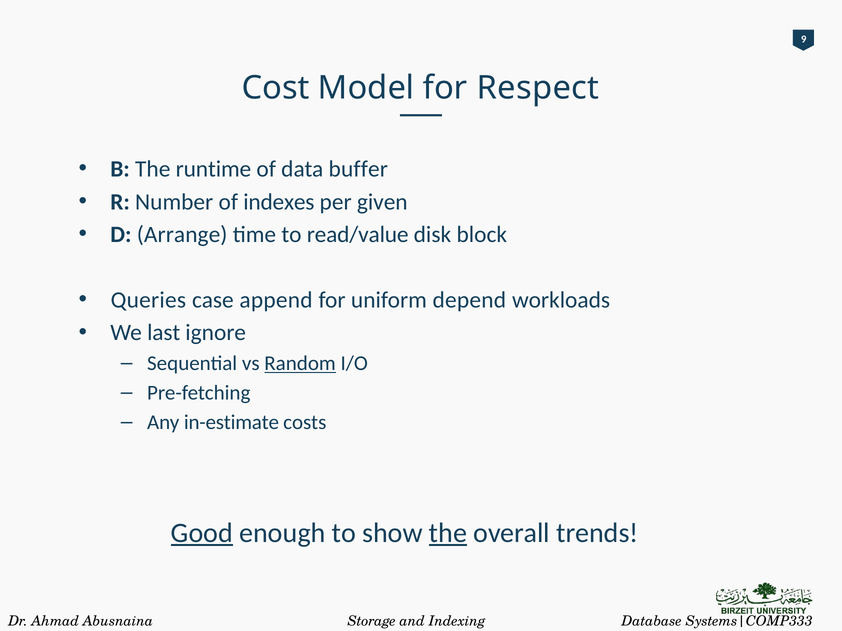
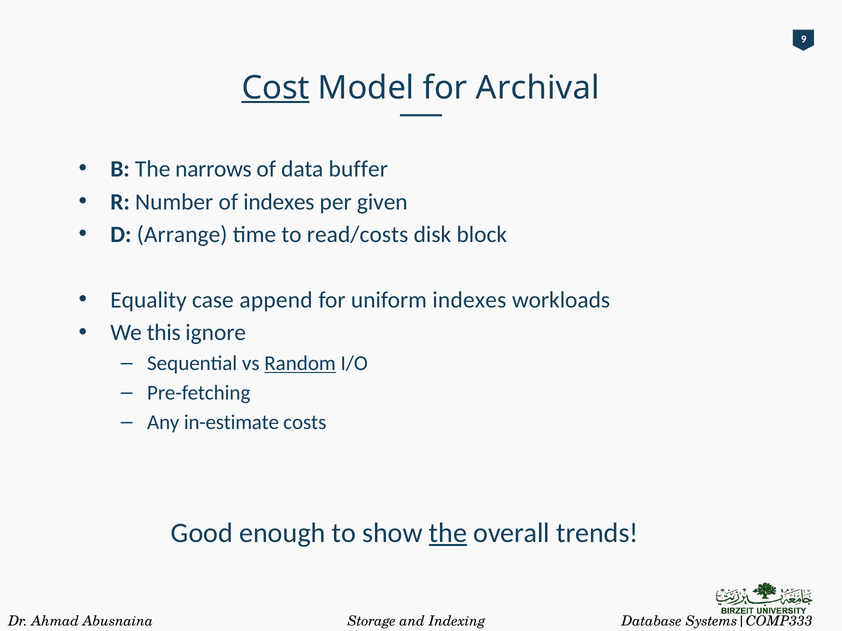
Cost underline: none -> present (276, 88)
Respect: Respect -> Archival (538, 88)
runtime: runtime -> narrows (213, 169)
read/value: read/value -> read/costs (358, 235)
Queries: Queries -> Equality (149, 300)
uniform depend: depend -> indexes (469, 300)
last: last -> this (164, 333)
Good underline: present -> none (202, 533)
